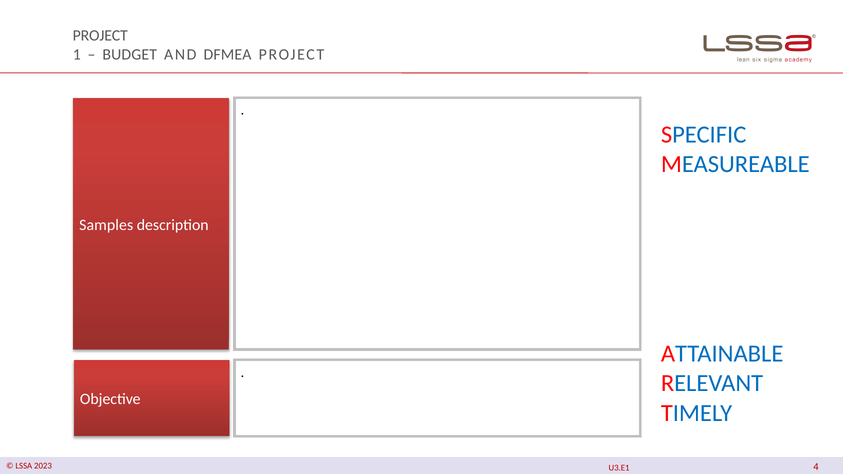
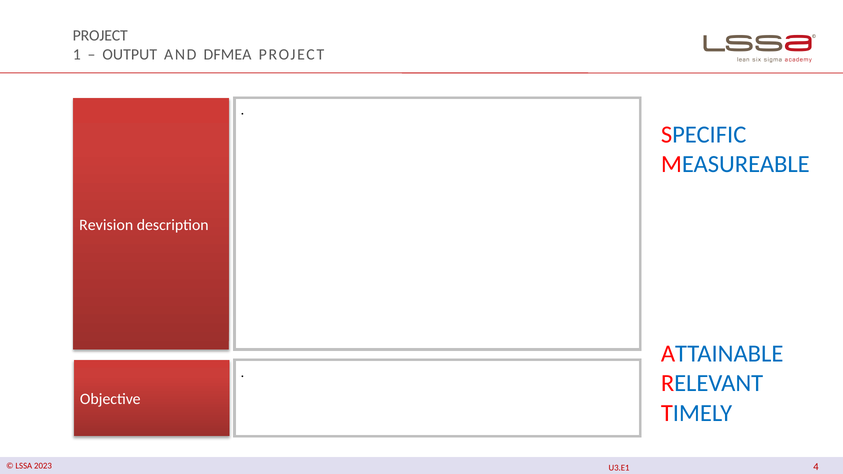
BUDGET: BUDGET -> OUTPUT (130, 54)
Samples: Samples -> Revision (106, 225)
